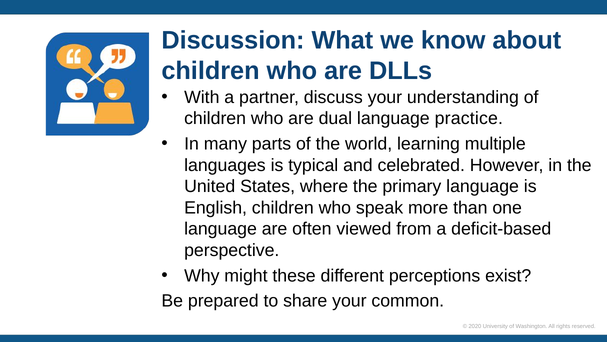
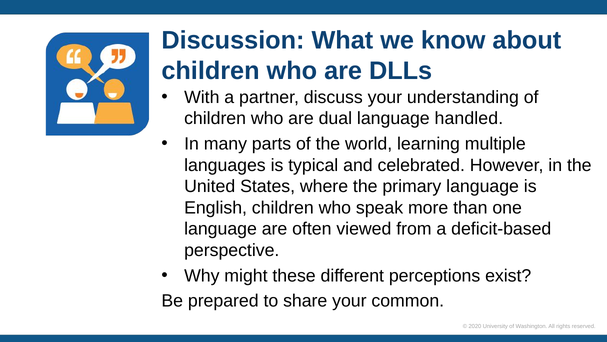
practice: practice -> handled (469, 118)
